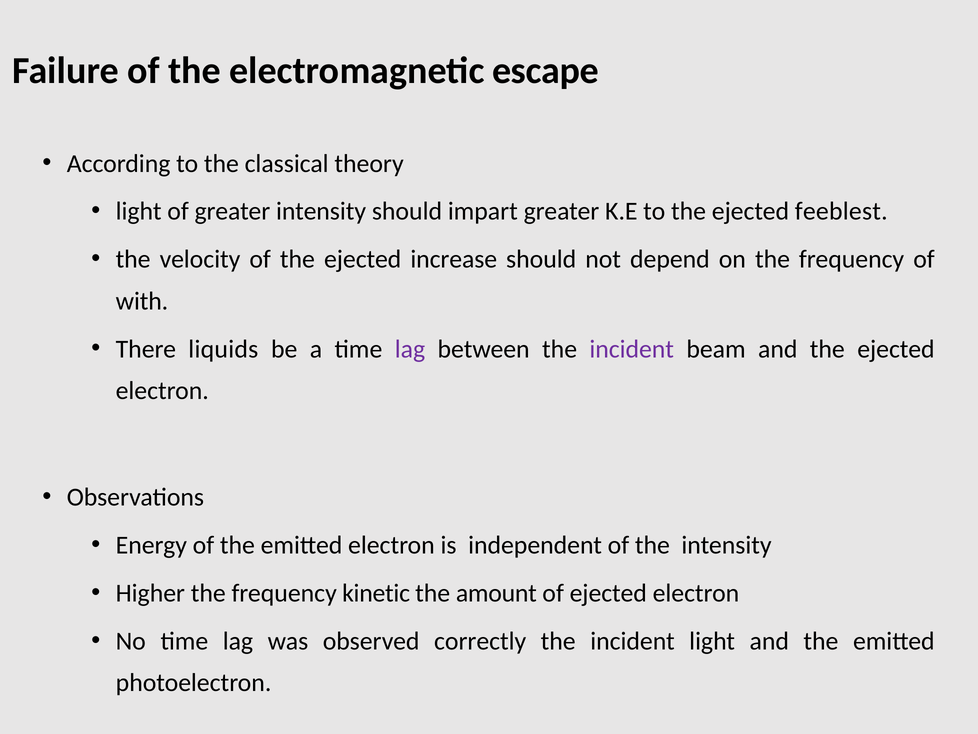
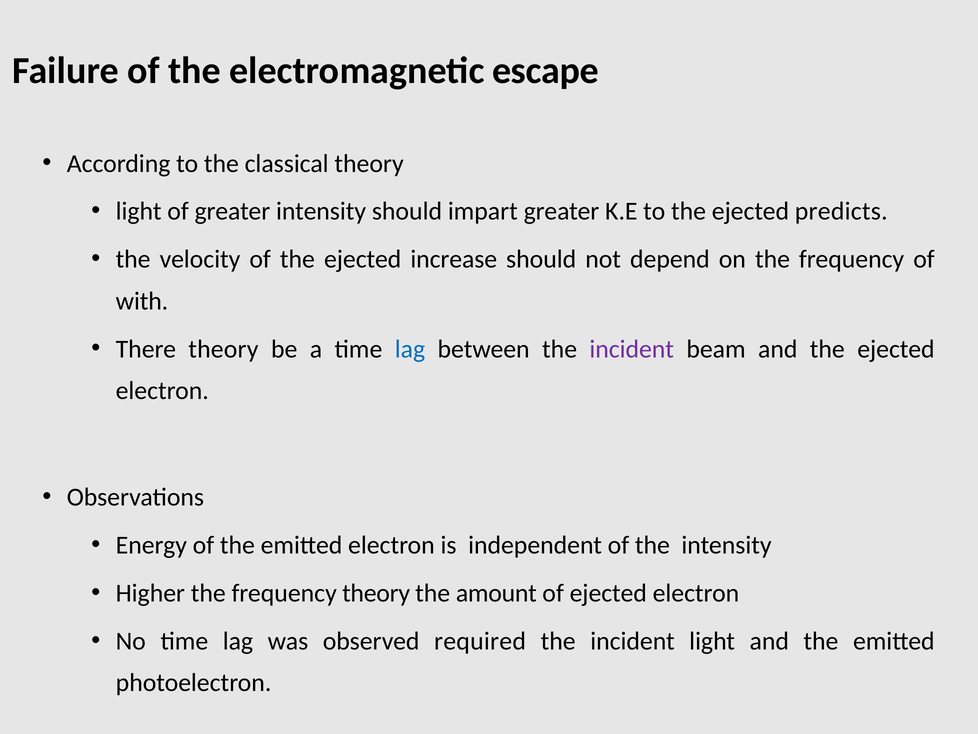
feeblest: feeblest -> predicts (841, 211)
There liquids: liquids -> theory (223, 349)
lag colour: purple -> blue (410, 349)
frequency kinetic: kinetic -> theory (376, 593)
correctly: correctly -> required (480, 641)
